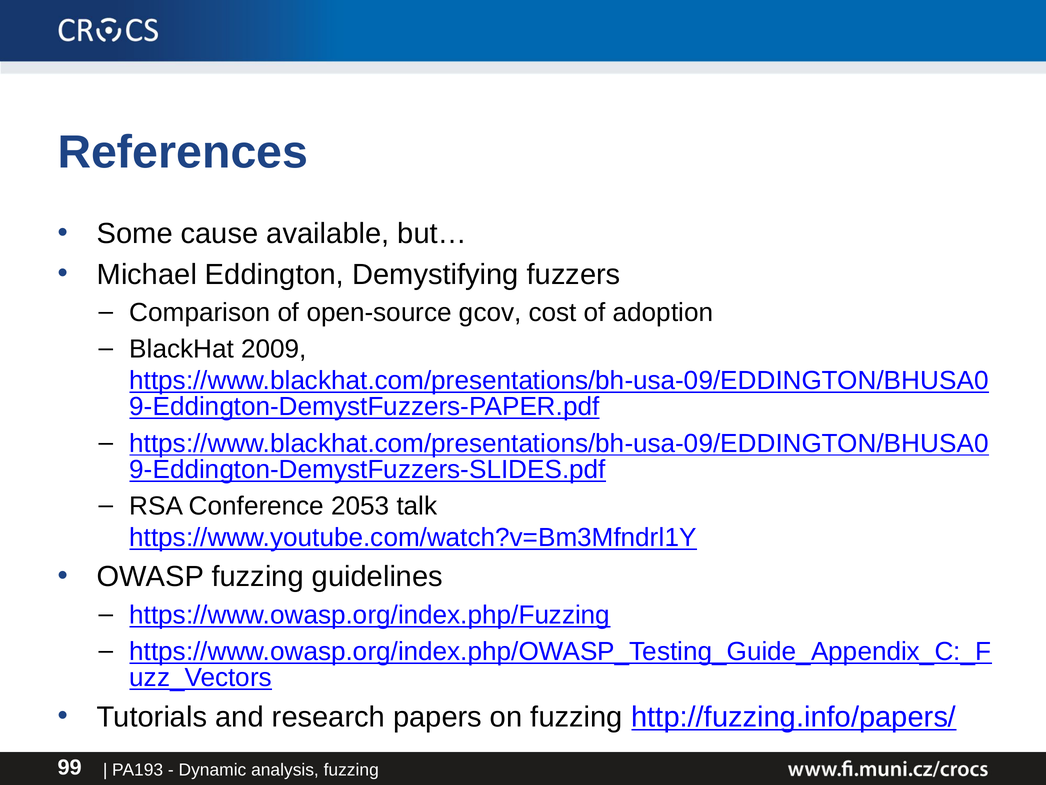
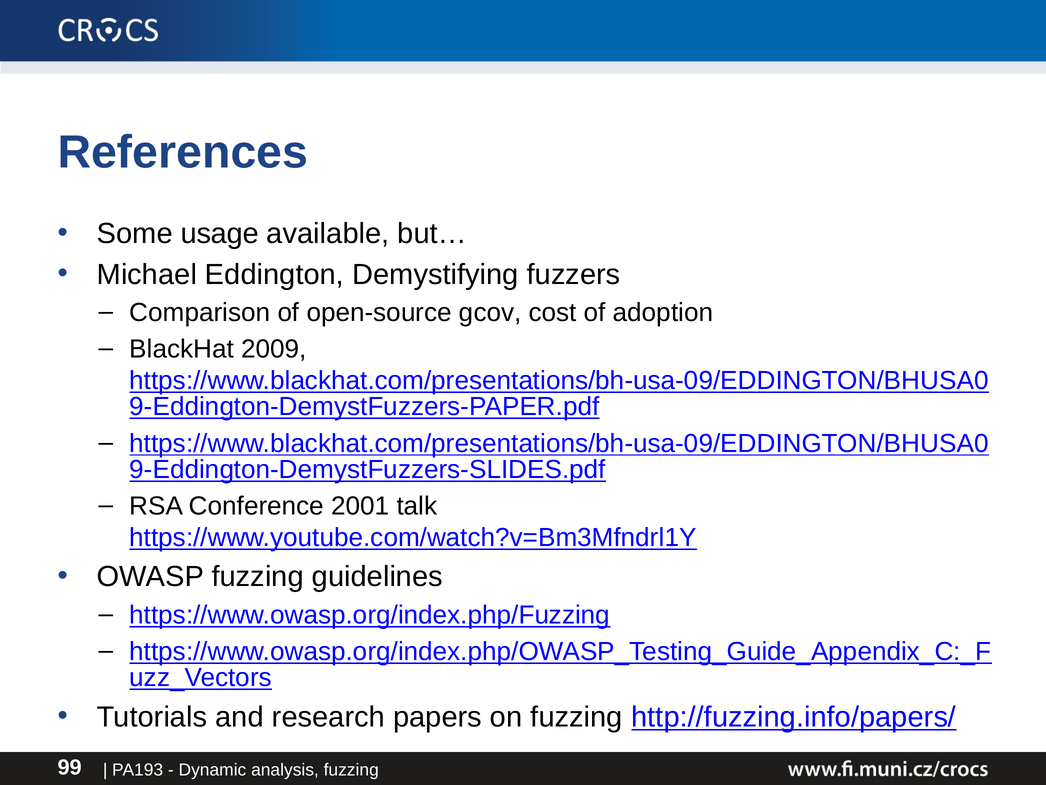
cause: cause -> usage (220, 234)
2053: 2053 -> 2001 (360, 506)
